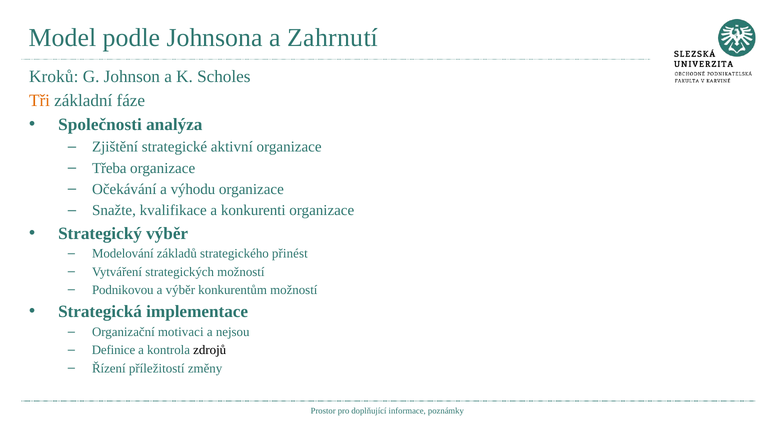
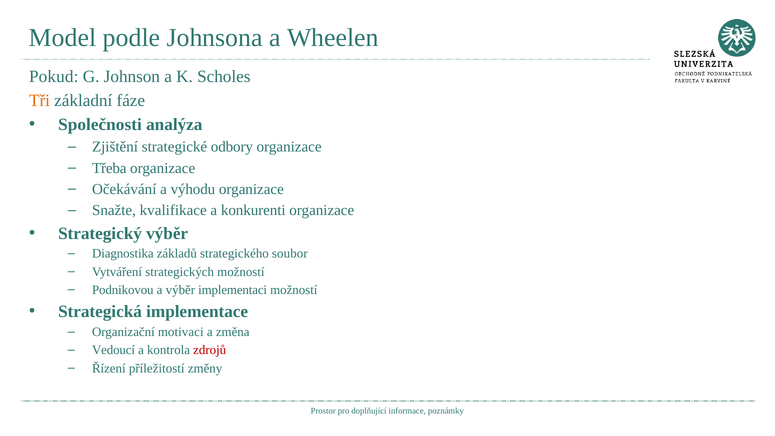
Zahrnutí: Zahrnutí -> Wheelen (333, 38)
Kroků: Kroků -> Pokud (54, 77)
aktivní: aktivní -> odbory (232, 147)
Modelování: Modelování -> Diagnostika (123, 254)
přinést: přinést -> soubor (290, 254)
konkurentům: konkurentům -> implementaci (233, 290)
nejsou: nejsou -> změna (233, 332)
Definice: Definice -> Vedoucí (114, 350)
zdrojů colour: black -> red (210, 350)
